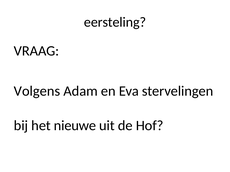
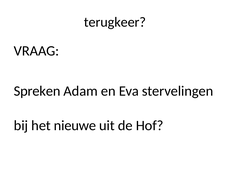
eersteling: eersteling -> terugkeer (115, 22)
Volgens: Volgens -> Spreken (37, 91)
